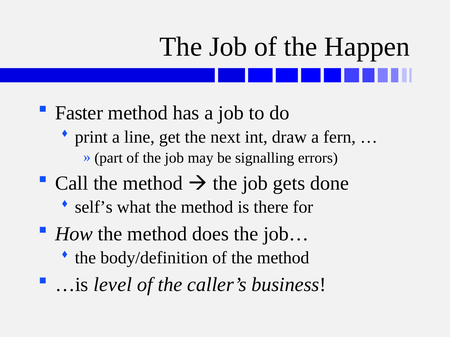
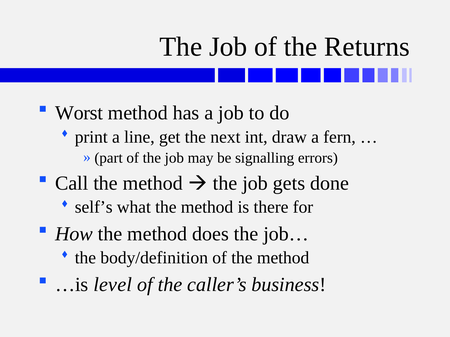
Happen: Happen -> Returns (367, 47)
Faster: Faster -> Worst (79, 113)
